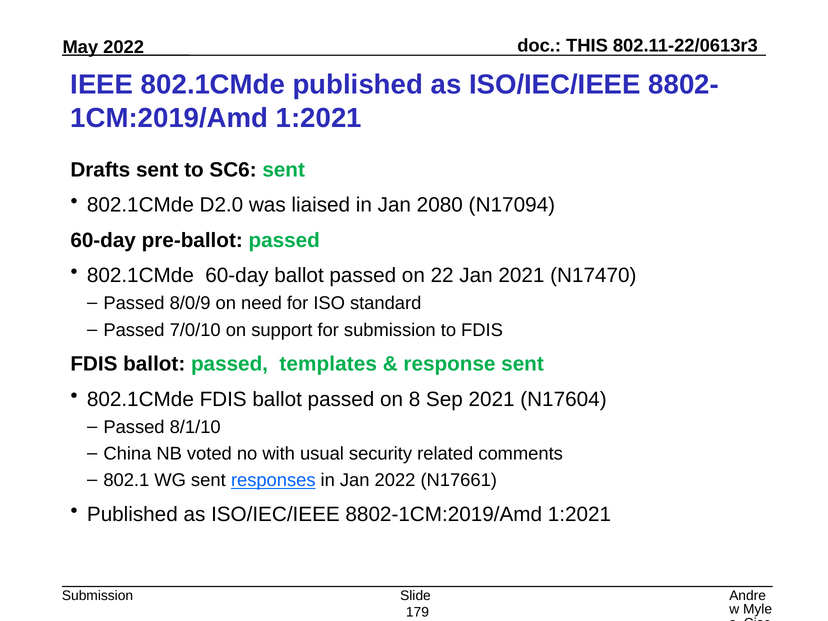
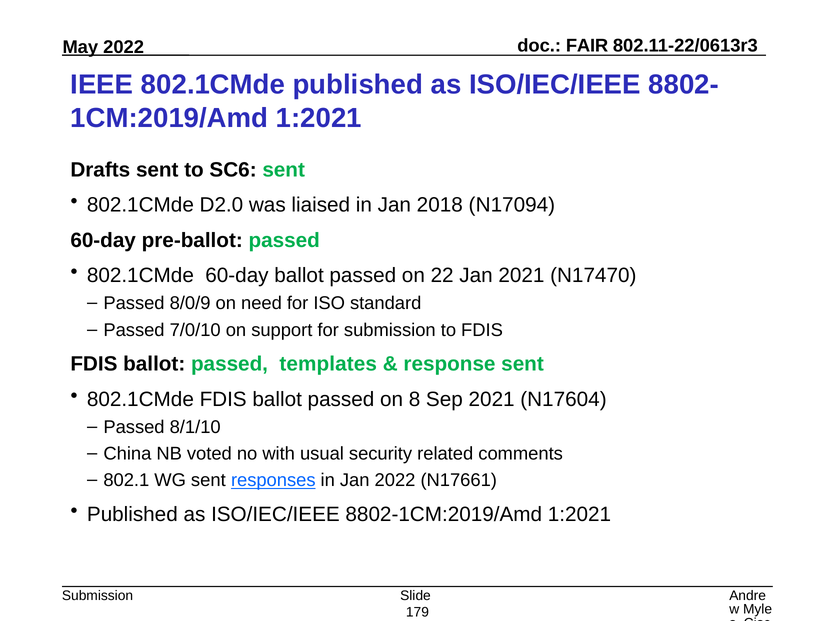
THIS: THIS -> FAIR (587, 45)
2080: 2080 -> 2018 (440, 205)
